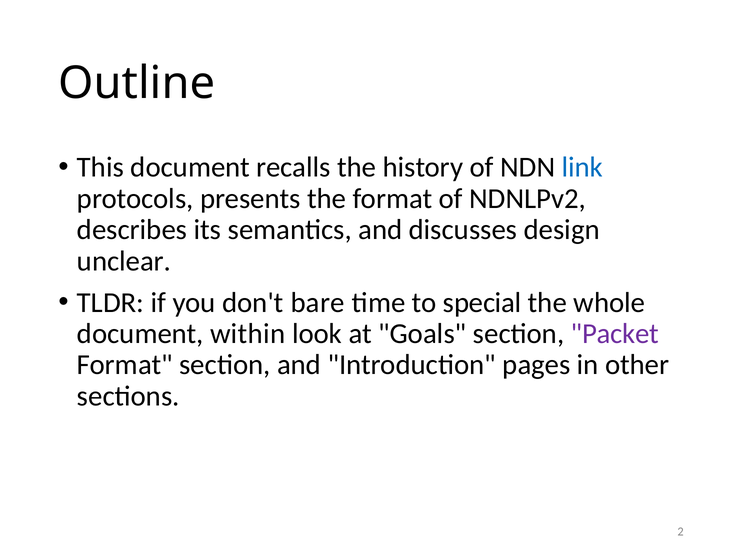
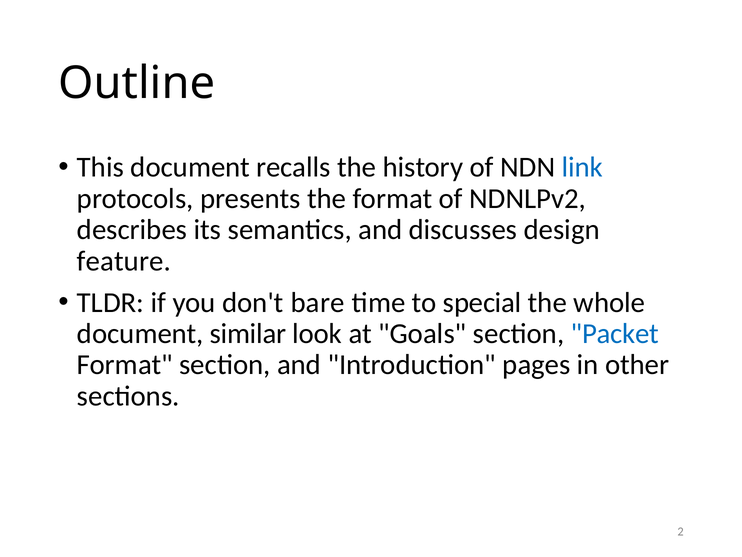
unclear: unclear -> feature (124, 261)
within: within -> similar (248, 333)
Packet colour: purple -> blue (615, 333)
